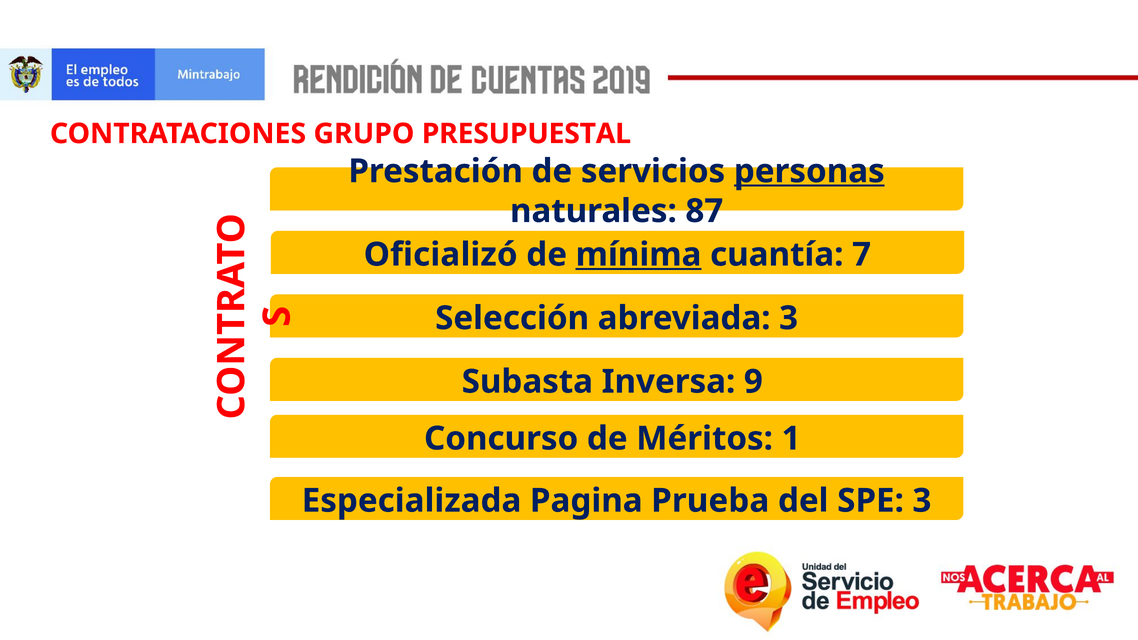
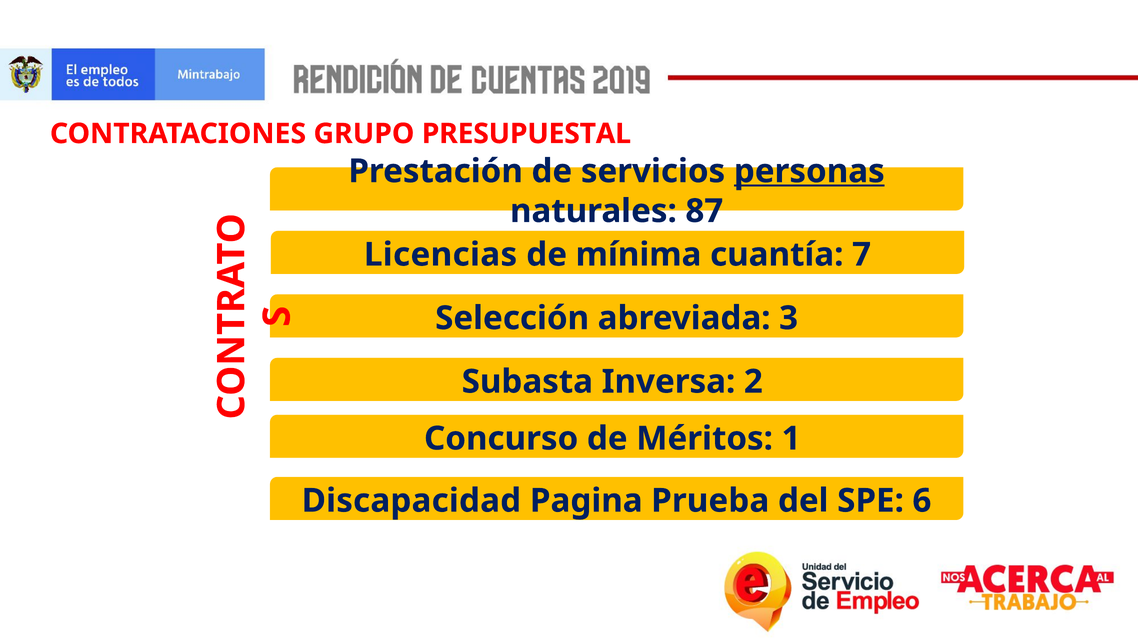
Oficializó: Oficializó -> Licencias (441, 255)
mínima underline: present -> none (639, 255)
9: 9 -> 2 (753, 382)
Especializada: Especializada -> Discapacidad (411, 501)
SPE 3: 3 -> 6 (922, 501)
